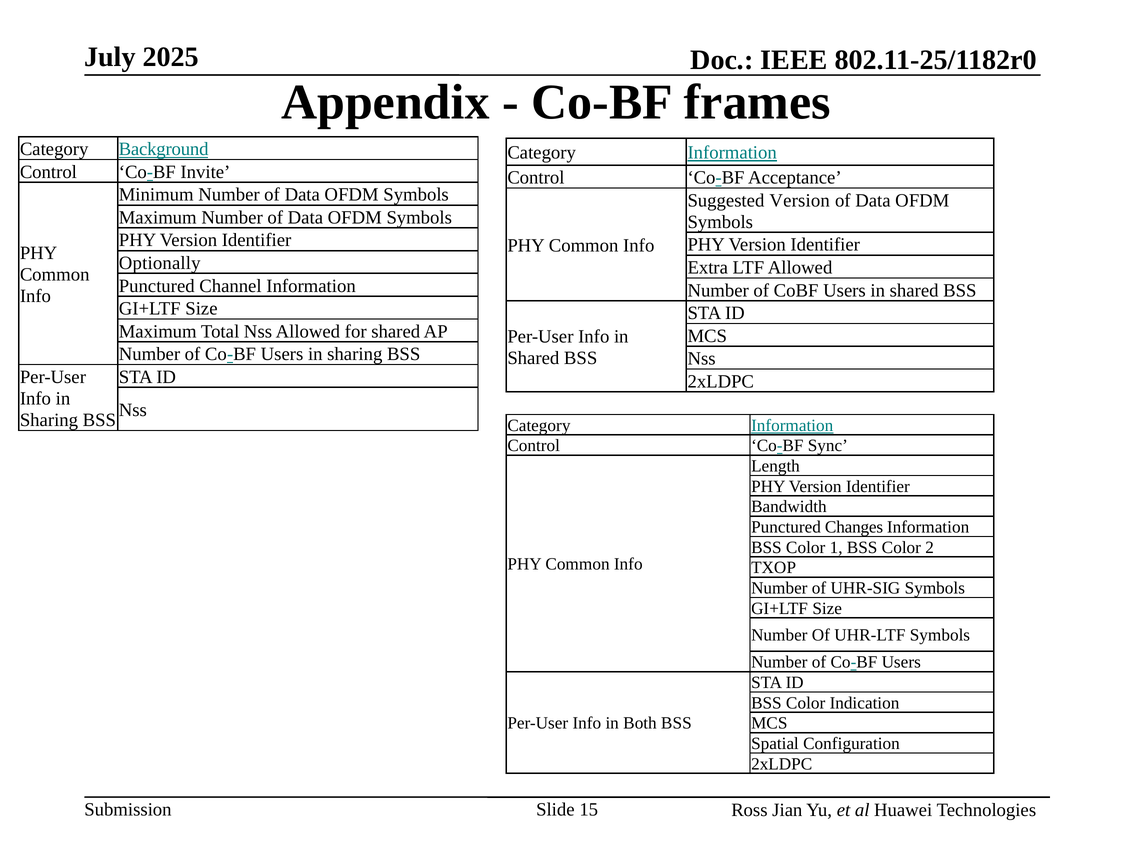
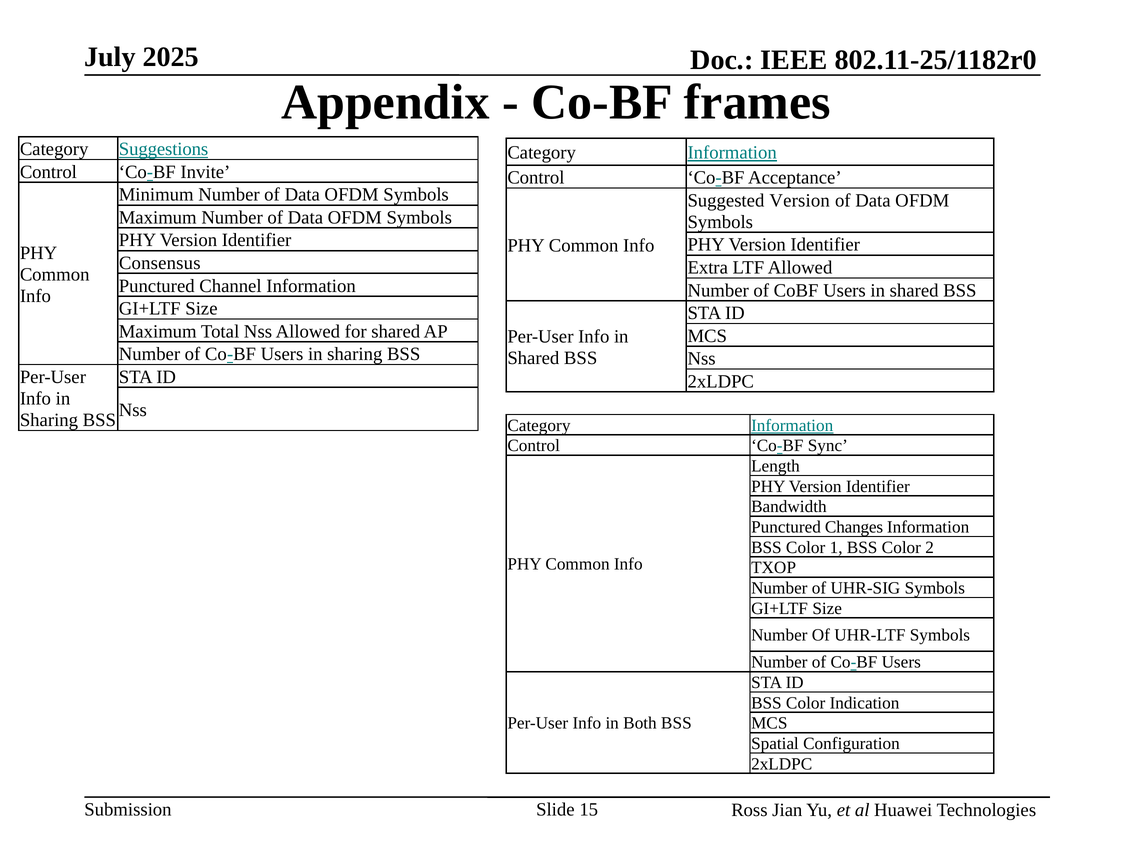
Background: Background -> Suggestions (164, 149)
Optionally: Optionally -> Consensus (160, 263)
